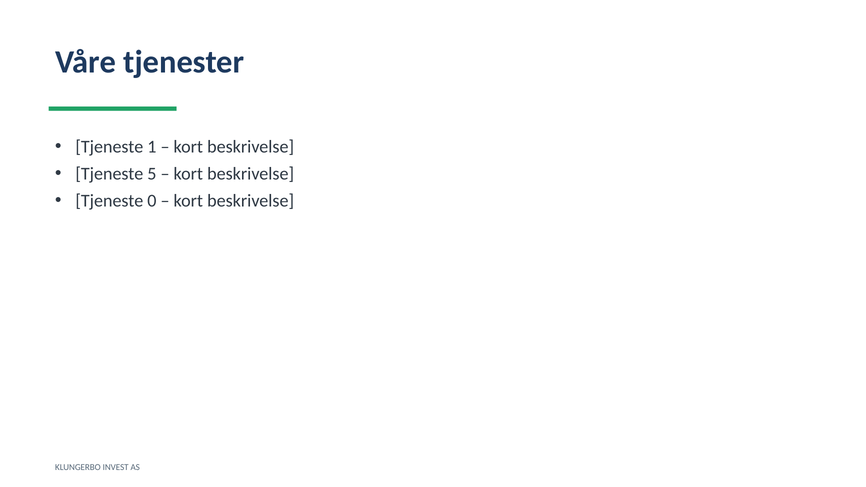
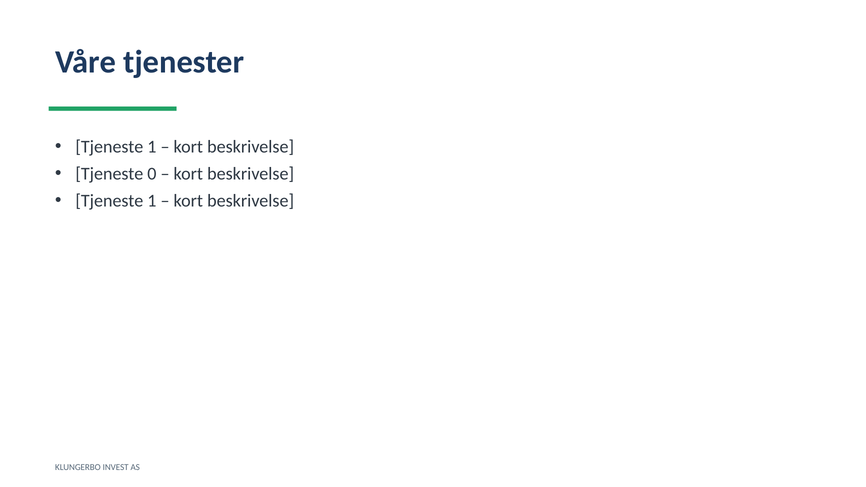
5: 5 -> 0 (152, 174)
0: 0 -> 1 (152, 201)
